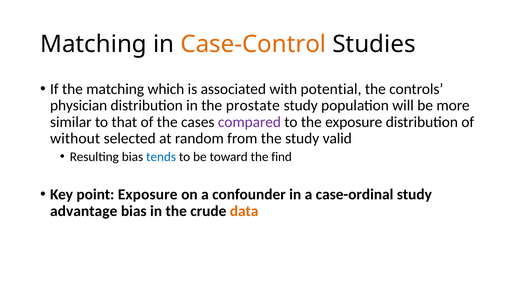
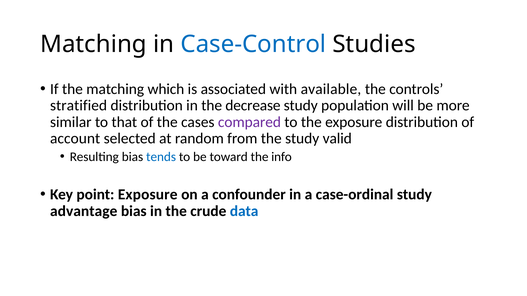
Case-Control colour: orange -> blue (253, 44)
potential: potential -> available (331, 89)
physician: physician -> stratified (79, 106)
prostate: prostate -> decrease (253, 106)
without: without -> account (75, 139)
find: find -> info (282, 157)
data colour: orange -> blue (244, 211)
